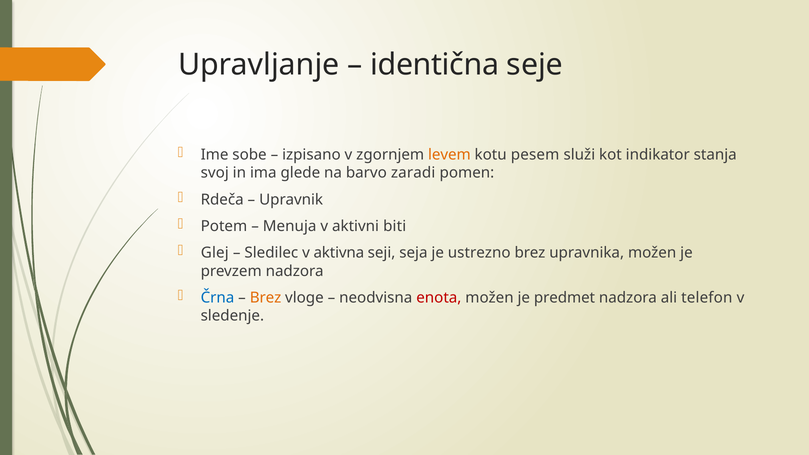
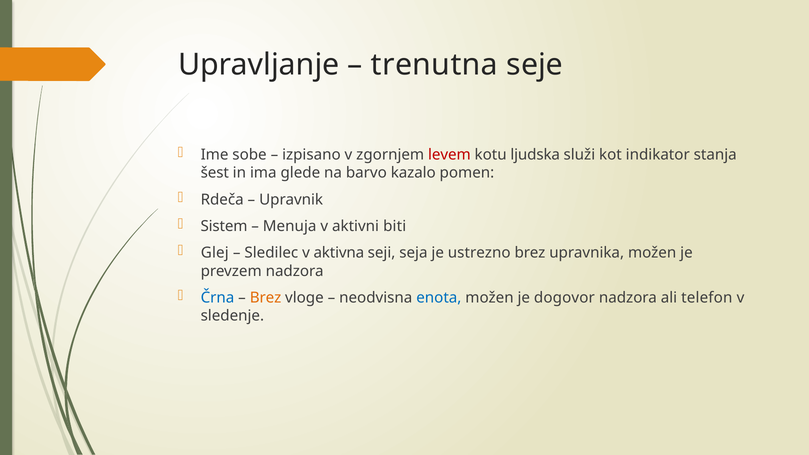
identična: identična -> trenutna (434, 65)
levem colour: orange -> red (449, 155)
pesem: pesem -> ljudska (535, 155)
svoj: svoj -> šest (215, 173)
zaradi: zaradi -> kazalo (413, 173)
Potem: Potem -> Sistem (224, 226)
enota colour: red -> blue (439, 298)
predmet: predmet -> dogovor (564, 298)
